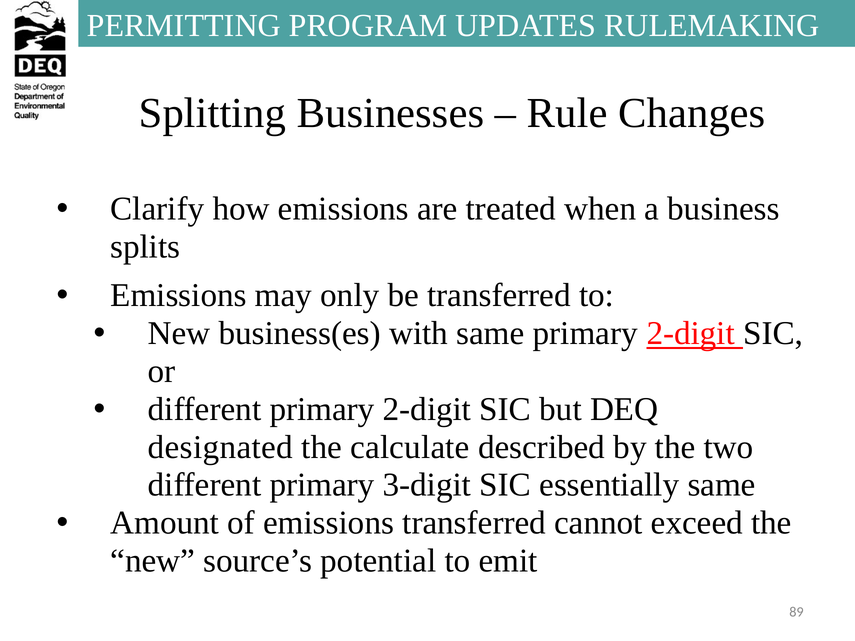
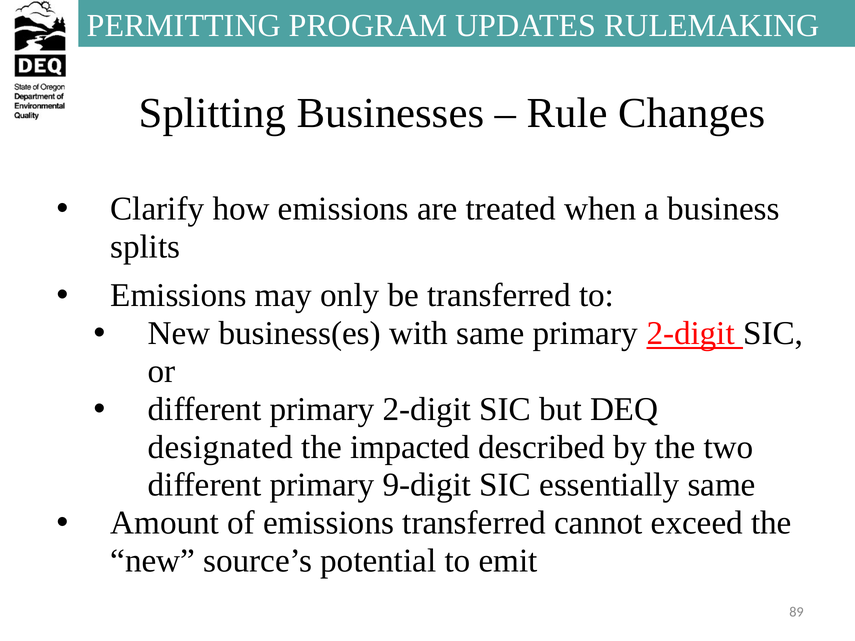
calculate: calculate -> impacted (410, 447)
3-digit: 3-digit -> 9-digit (427, 485)
